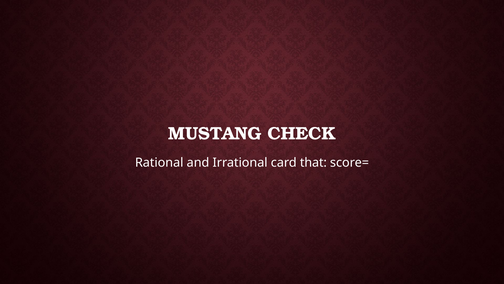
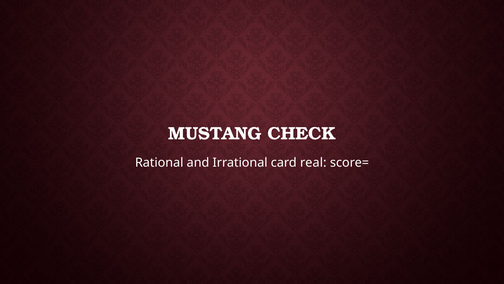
that: that -> real (313, 162)
